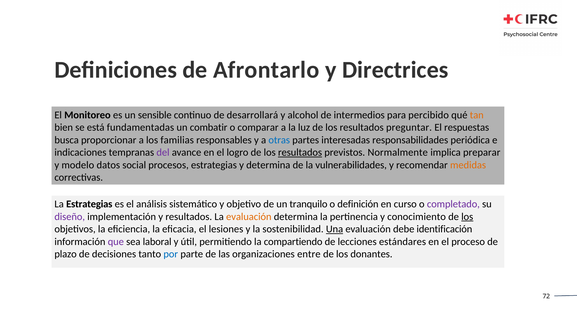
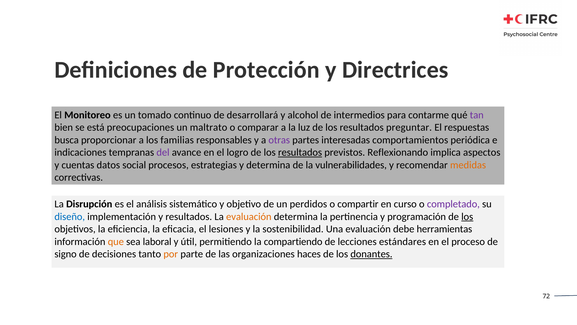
Afrontarlo: Afrontarlo -> Protección (266, 70)
sensible: sensible -> tomado (155, 115)
percibido: percibido -> contarme (429, 115)
tan colour: orange -> purple (477, 115)
fundamentadas: fundamentadas -> preocupaciones (140, 127)
combatir: combatir -> maltrato (209, 127)
otras colour: blue -> purple (279, 140)
responsabilidades: responsabilidades -> comportamientos (410, 140)
Normalmente: Normalmente -> Reflexionando (398, 152)
preparar: preparar -> aspectos (482, 152)
modelo: modelo -> cuentas (78, 165)
La Estrategias: Estrategias -> Disrupción (89, 204)
tranquilo: tranquilo -> perdidos (308, 204)
definición: definición -> compartir (358, 204)
diseño colour: purple -> blue (70, 216)
conocimiento: conocimiento -> programación (417, 216)
Una underline: present -> none (335, 229)
identificación: identificación -> herramientas (444, 229)
que colour: purple -> orange (116, 241)
plazo: plazo -> signo (66, 254)
por colour: blue -> orange (171, 254)
entre: entre -> haces (309, 254)
donantes underline: none -> present (371, 254)
